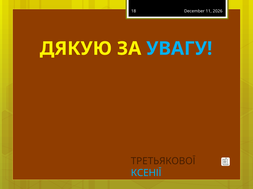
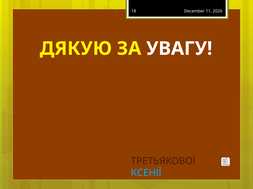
УВАГУ colour: light blue -> white (179, 49)
